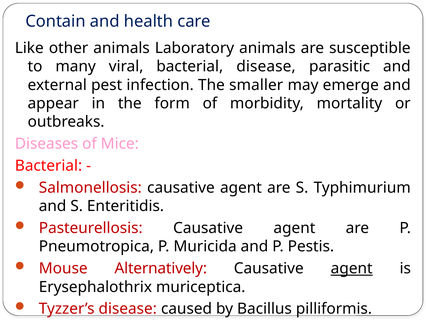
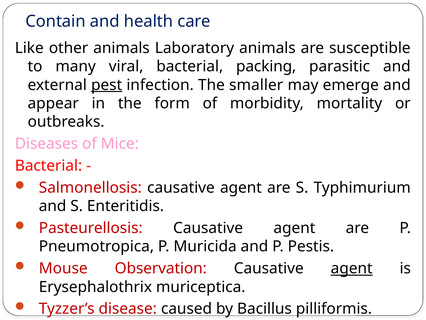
bacterial disease: disease -> packing (266, 66)
pest underline: none -> present (107, 85)
Alternatively: Alternatively -> Observation (161, 268)
